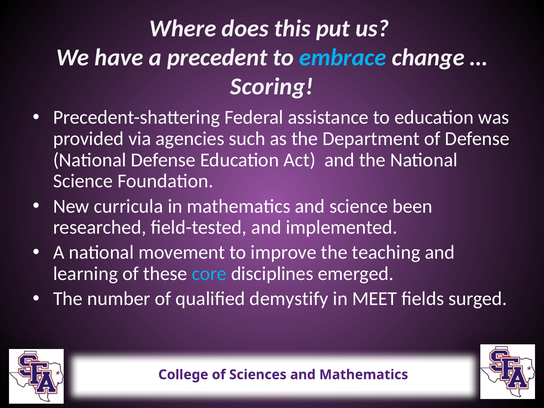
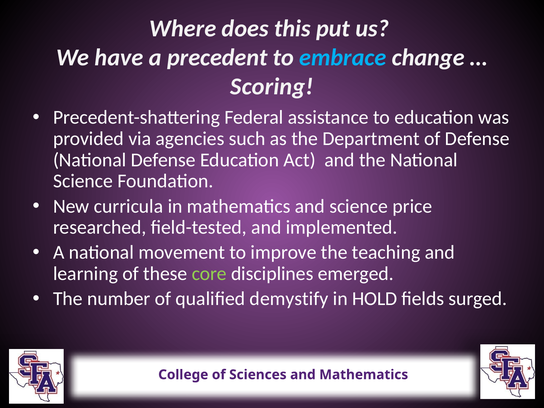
been: been -> price (412, 206)
core colour: light blue -> light green (209, 274)
MEET: MEET -> HOLD (375, 299)
